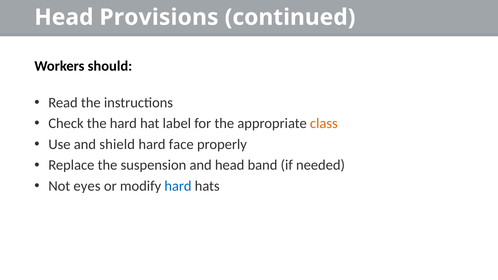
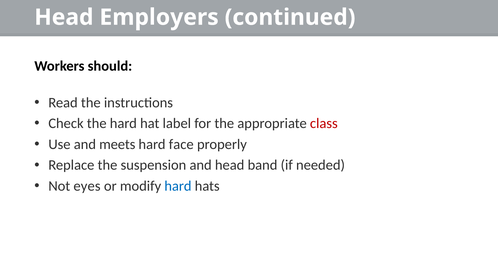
Provisions: Provisions -> Employers (159, 17)
class colour: orange -> red (324, 123)
shield: shield -> meets (117, 144)
